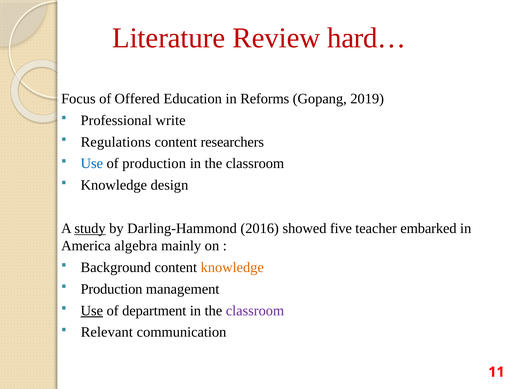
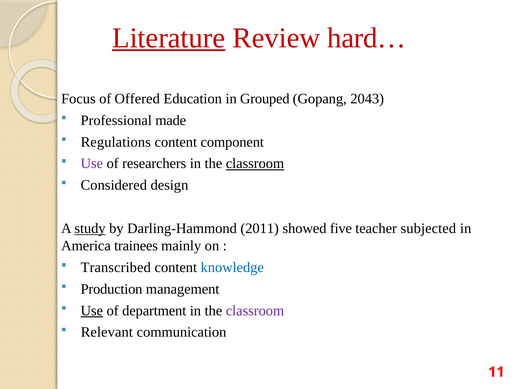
Literature underline: none -> present (169, 38)
Reforms: Reforms -> Grouped (265, 99)
2019: 2019 -> 2043 (367, 99)
write: write -> made (171, 120)
researchers: researchers -> component (232, 142)
Use colour: blue -> purple (92, 163)
of production: production -> researchers (154, 163)
classroom underline: none -> present (255, 163)
Knowledge: Knowledge -> Considered (114, 185)
2016: 2016 -> 2011 (260, 228)
embarked: embarked -> subjected (428, 228)
algebra: algebra -> trainees (136, 245)
Background: Background -> Transcribed (116, 267)
knowledge colour: orange -> blue (232, 267)
